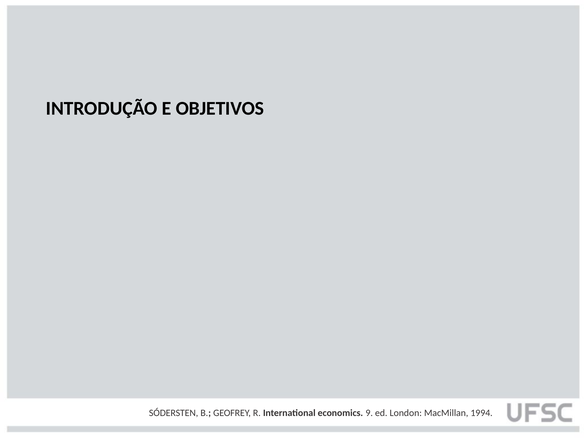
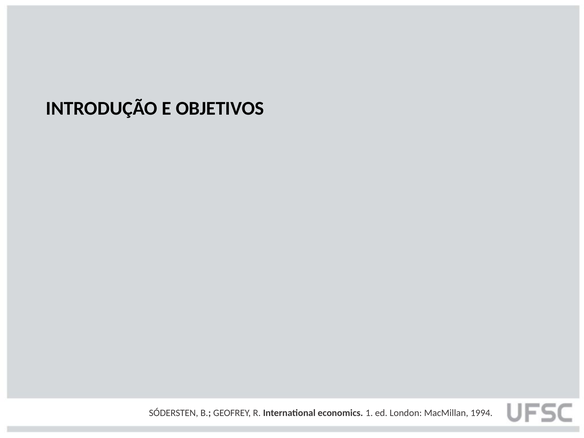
9: 9 -> 1 (369, 413)
